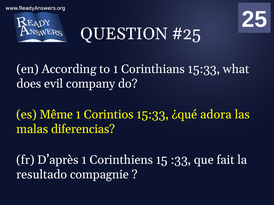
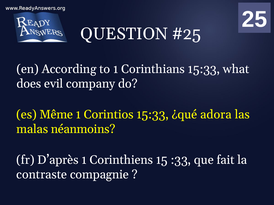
diferencias: diferencias -> néanmoins (83, 129)
resultado: resultado -> contraste (42, 175)
